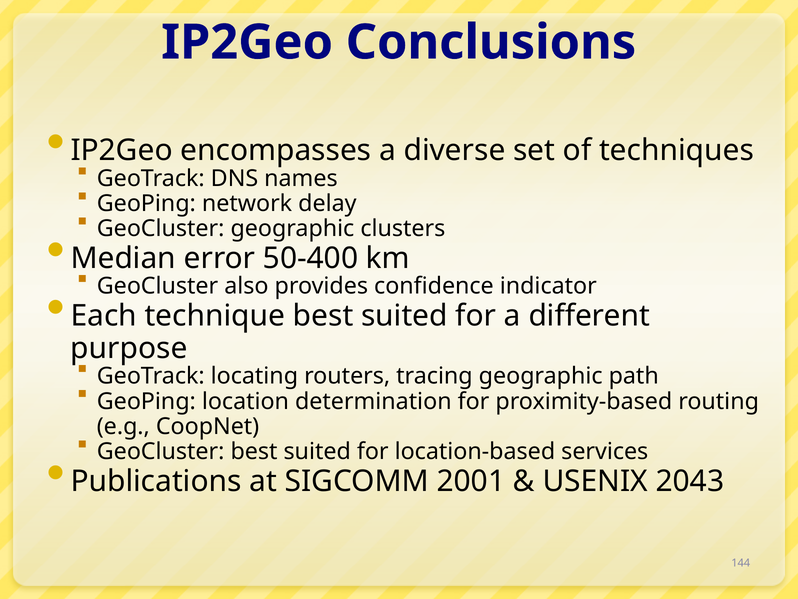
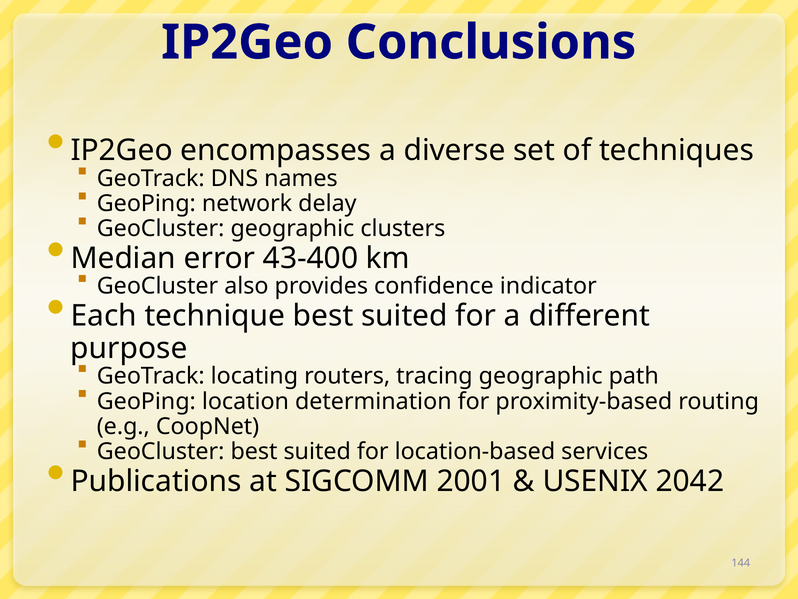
50-400: 50-400 -> 43-400 (311, 258)
2043: 2043 -> 2042 (690, 481)
